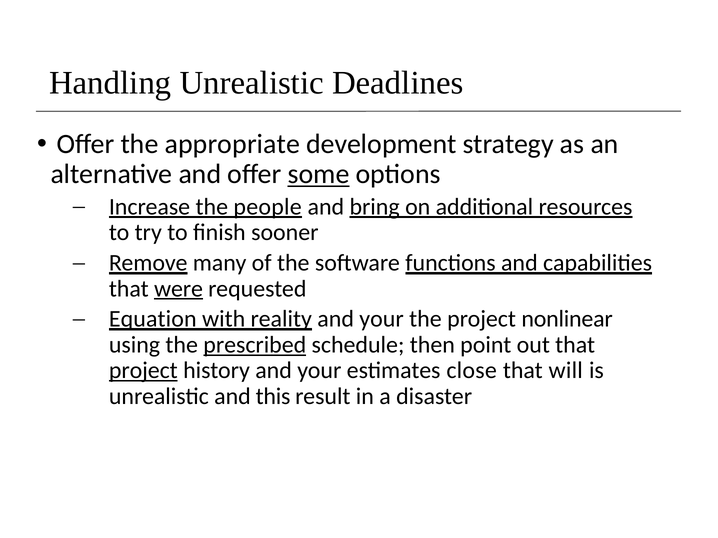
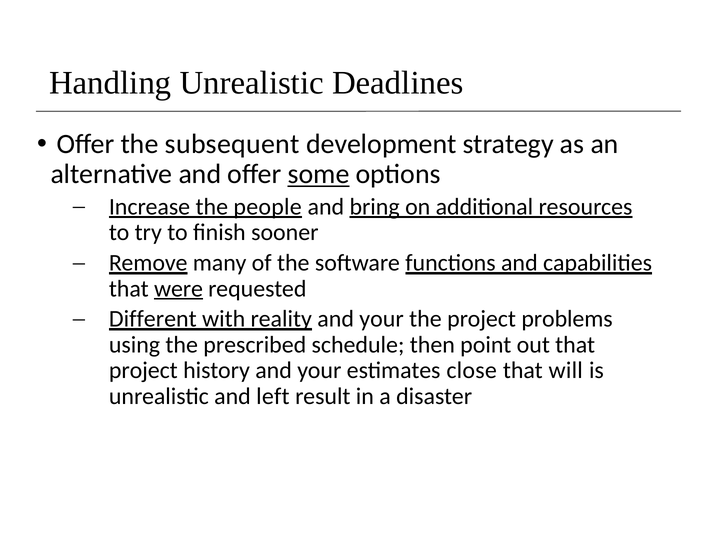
appropriate: appropriate -> subsequent (232, 144)
Equation: Equation -> Different (153, 319)
nonlinear: nonlinear -> problems (567, 319)
prescribed underline: present -> none (255, 345)
project underline: present -> none (143, 371)
this: this -> left (273, 397)
